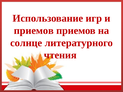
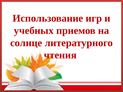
приемов: приемов -> учебных (34, 31)
